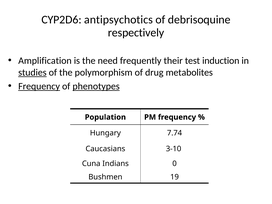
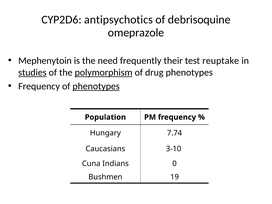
respectively: respectively -> omeprazole (136, 33)
Amplification: Amplification -> Mephenytoin (45, 61)
induction: induction -> reuptake (221, 61)
polymorphism underline: none -> present (104, 72)
drug metabolites: metabolites -> phenotypes (189, 72)
Frequency underline: present -> none (39, 86)
